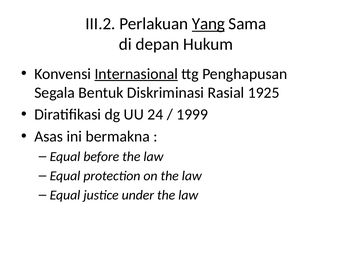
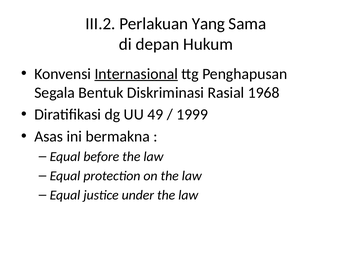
Yang underline: present -> none (208, 24)
1925: 1925 -> 1968 (264, 93)
24: 24 -> 49 (155, 115)
